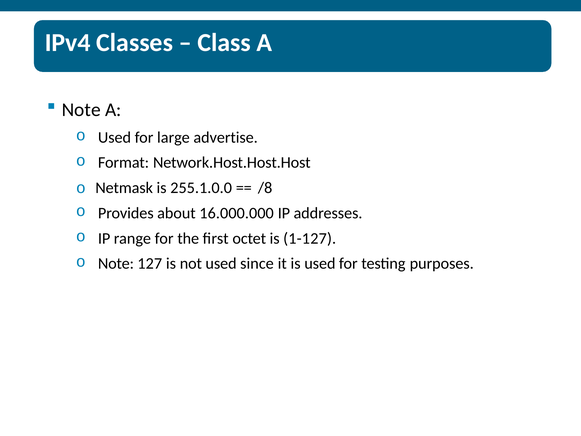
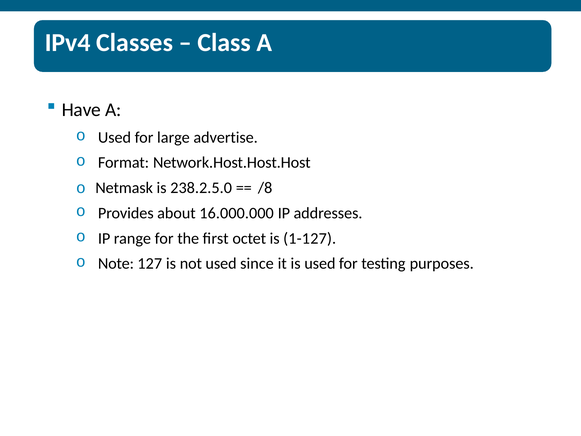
Note: Note -> Have (81, 110)
255.1.0.0: 255.1.0.0 -> 238.2.5.0 (201, 188)
